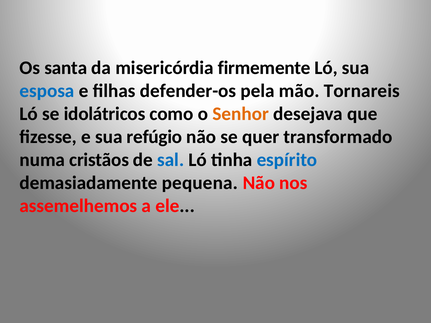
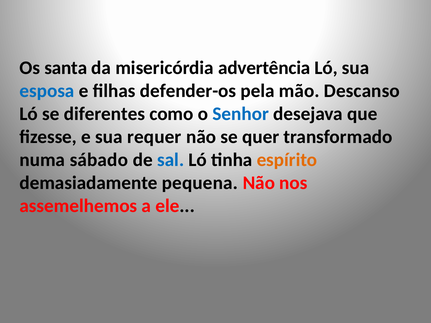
firmemente: firmemente -> advertência (264, 68)
Tornareis: Tornareis -> Descanso (362, 91)
idolátricos: idolátricos -> diferentes (104, 114)
Senhor colour: orange -> blue (241, 114)
refúgio: refúgio -> requer (154, 137)
cristãos: cristãos -> sábado (99, 160)
espírito colour: blue -> orange (287, 160)
